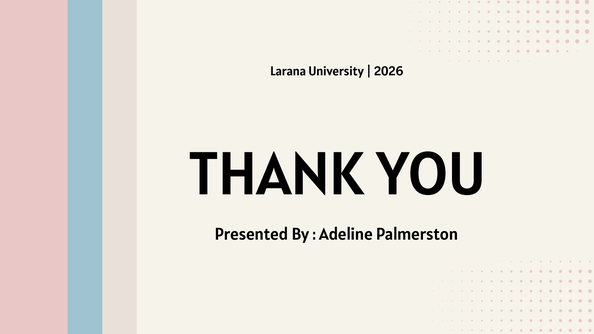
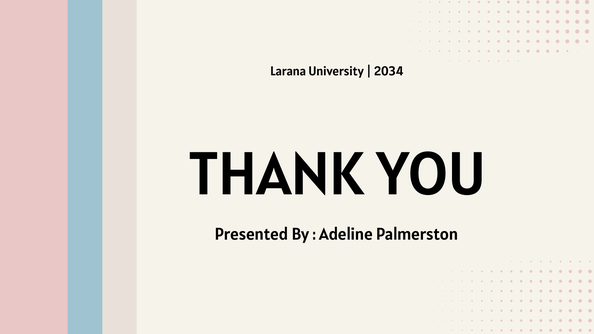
2026: 2026 -> 2034 (389, 71)
